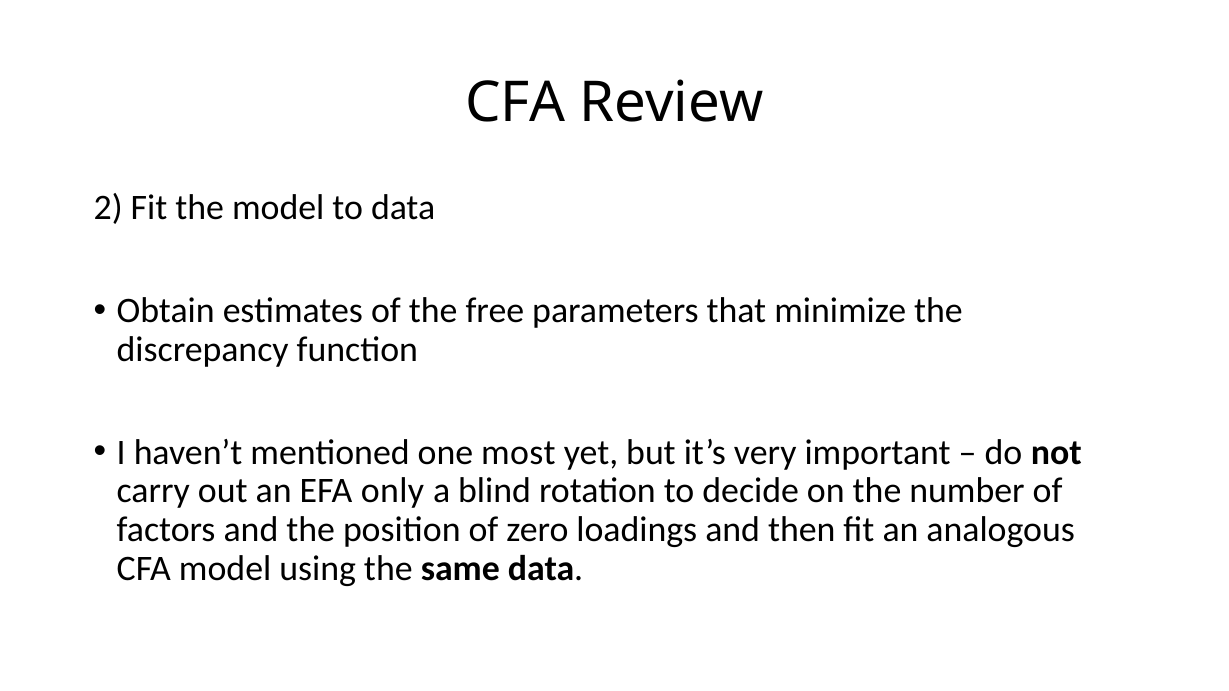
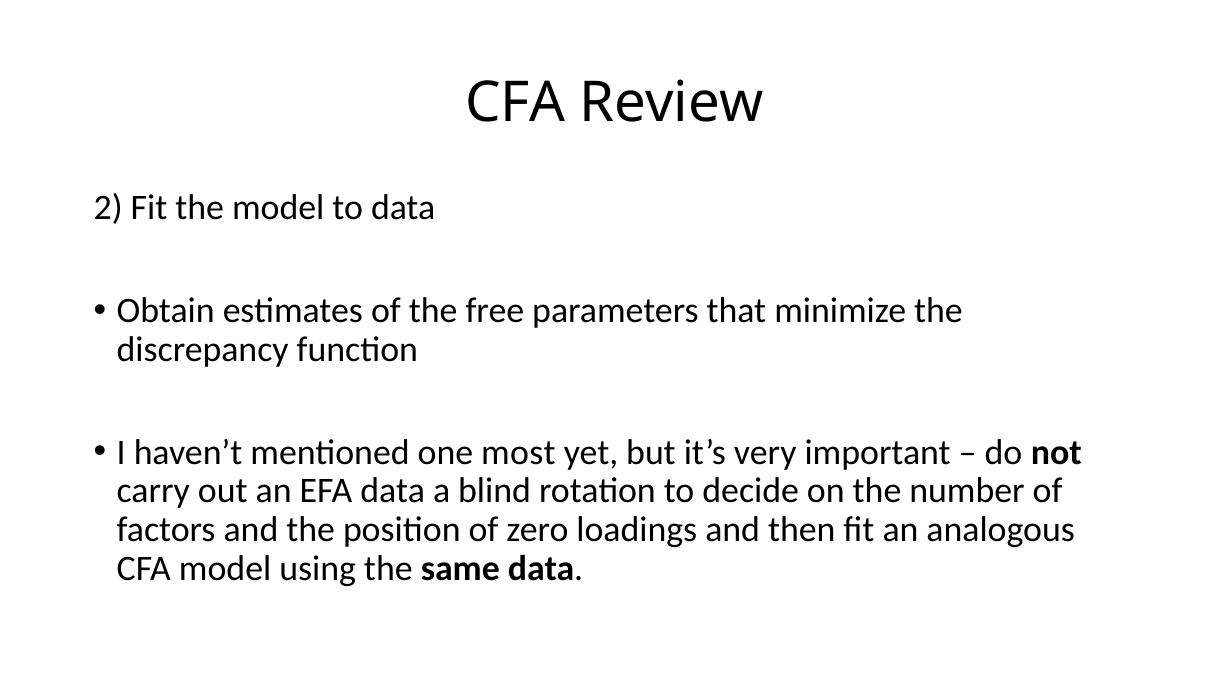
EFA only: only -> data (393, 491)
